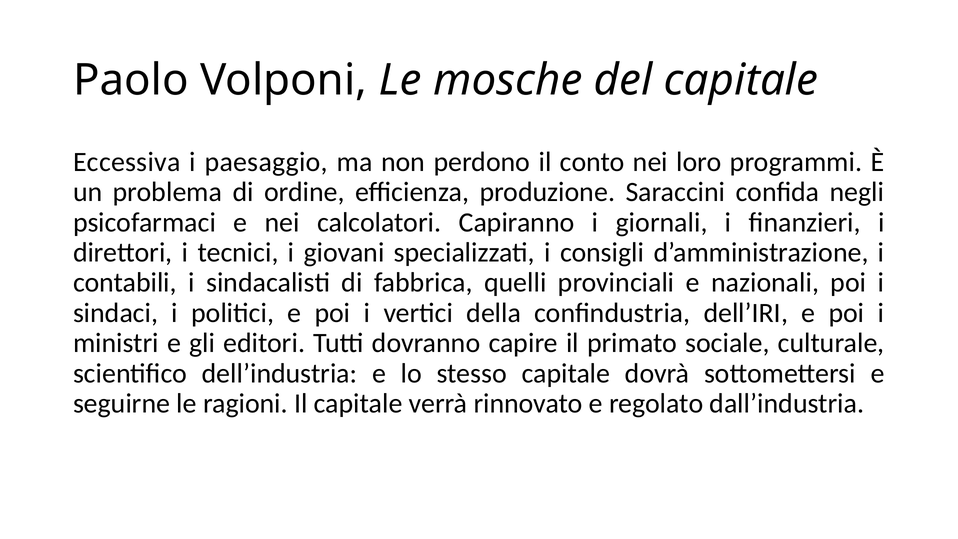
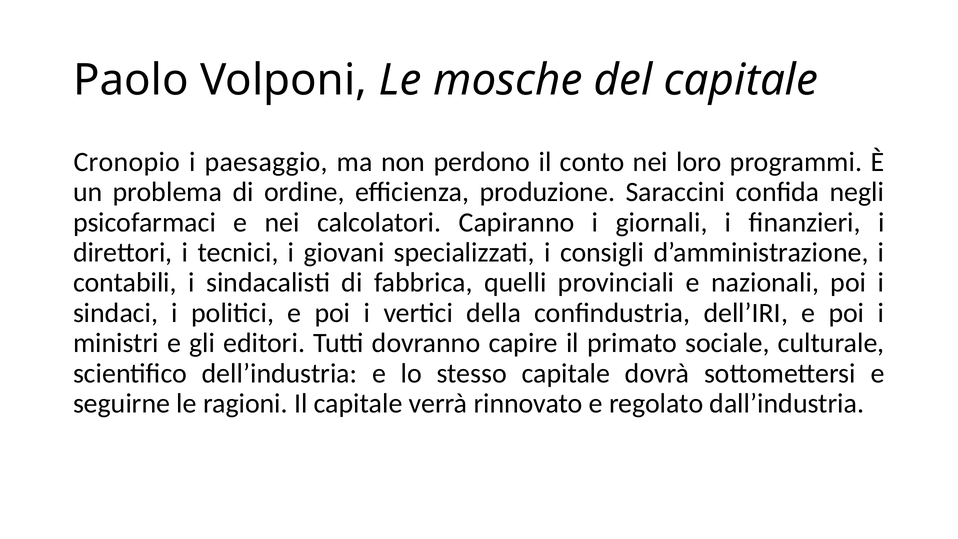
Eccessiva: Eccessiva -> Cronopio (127, 162)
